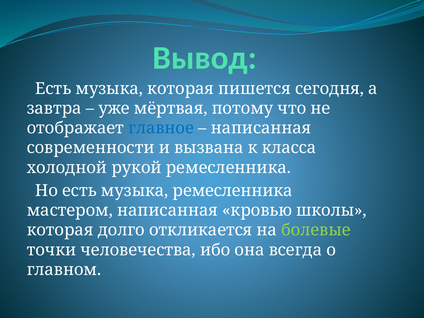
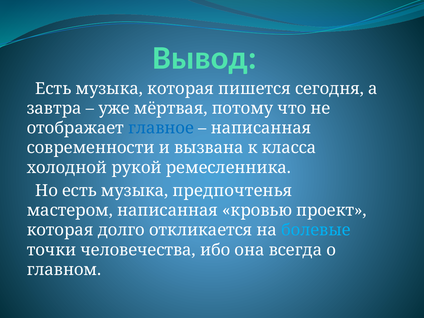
музыка ремесленника: ремесленника -> предпочтенья (232, 191)
школы: школы -> проект (331, 210)
болевые colour: light green -> light blue (316, 230)
